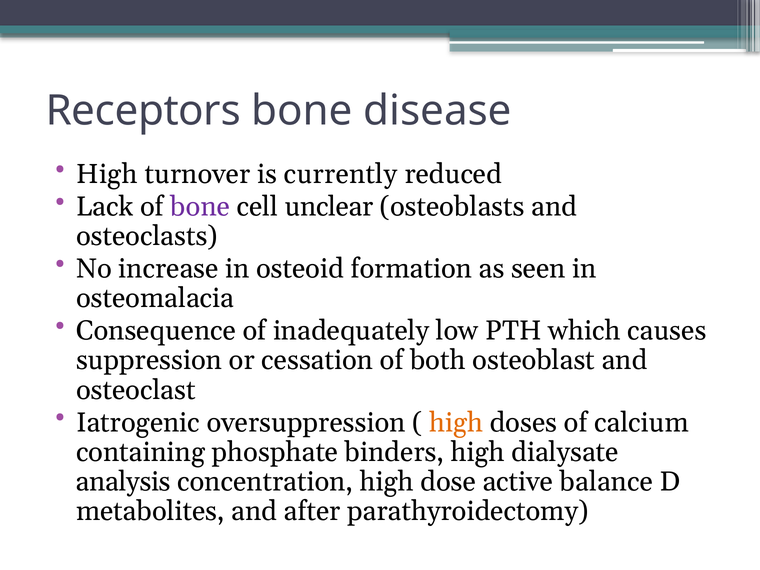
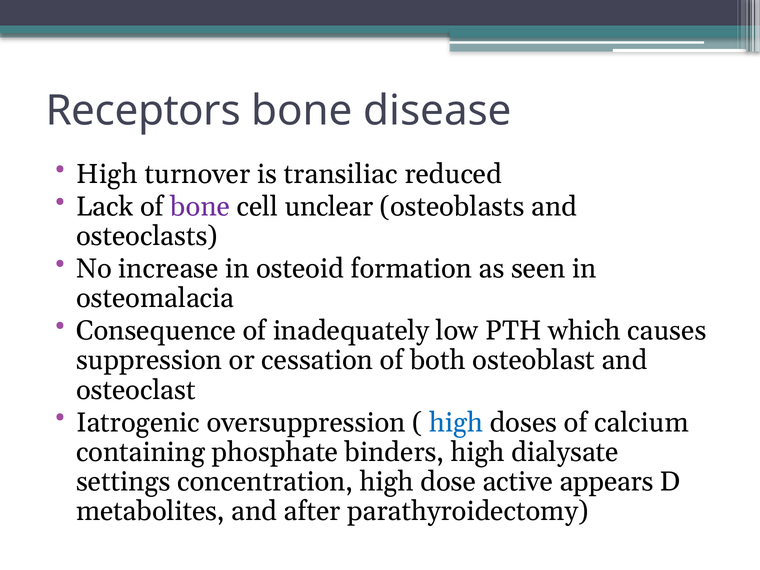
currently: currently -> transiliac (341, 174)
high colour: orange -> blue (456, 423)
analysis: analysis -> settings (123, 482)
balance: balance -> appears (607, 482)
